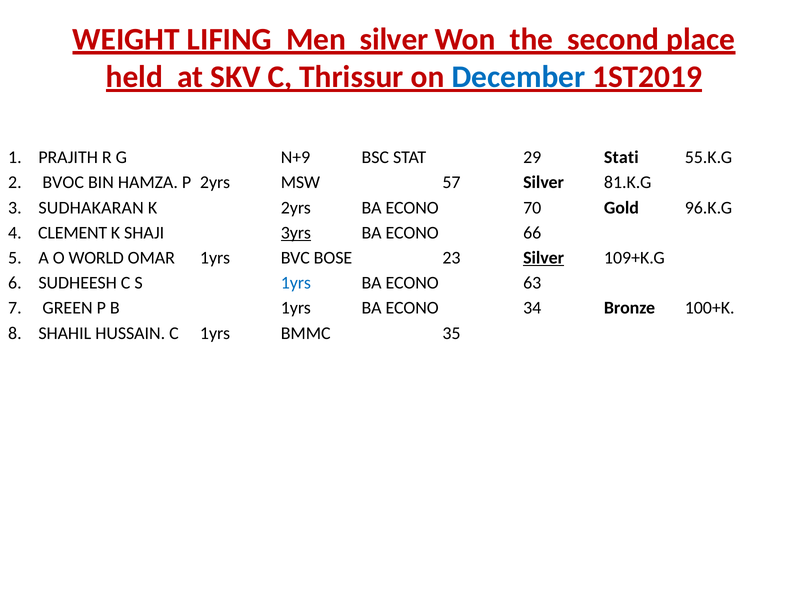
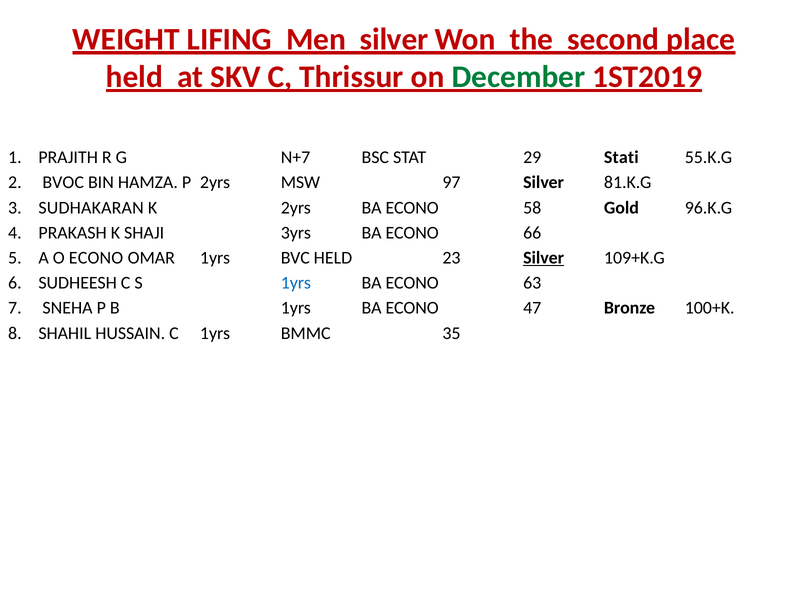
December colour: blue -> green (518, 77)
N+9: N+9 -> N+7 (296, 157)
57: 57 -> 97 (451, 183)
70: 70 -> 58 (532, 208)
CLEMENT: CLEMENT -> PRAKASH (73, 233)
3yrs underline: present -> none (296, 233)
O WORLD: WORLD -> ECONO (96, 258)
BVC BOSE: BOSE -> HELD (333, 258)
GREEN: GREEN -> SNEHA (68, 308)
34: 34 -> 47 (532, 308)
